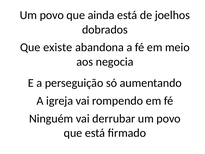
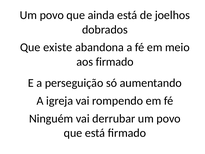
aos negocia: negocia -> firmado (115, 62)
